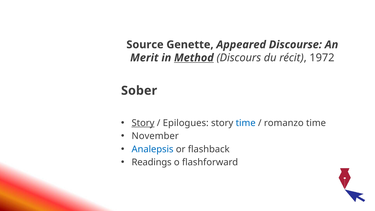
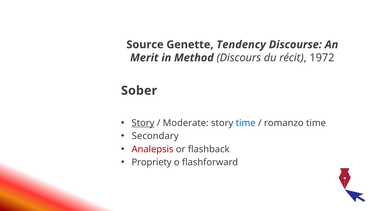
Appeared: Appeared -> Tendency (241, 45)
Method underline: present -> none (194, 58)
Epilogues: Epilogues -> Moderate (186, 123)
November: November -> Secondary (155, 136)
Analepsis colour: blue -> red (153, 149)
Readings: Readings -> Propriety (152, 162)
